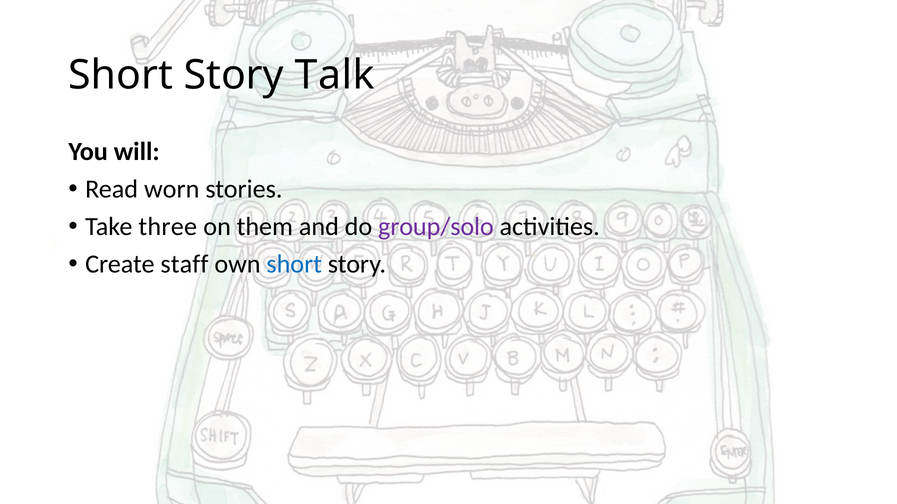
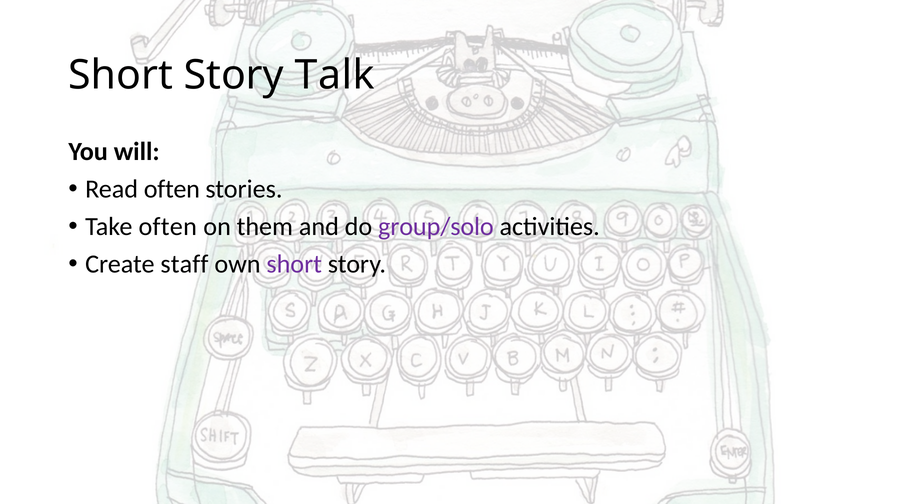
Read worn: worn -> often (172, 189)
Take three: three -> often (168, 227)
short colour: blue -> purple (294, 264)
